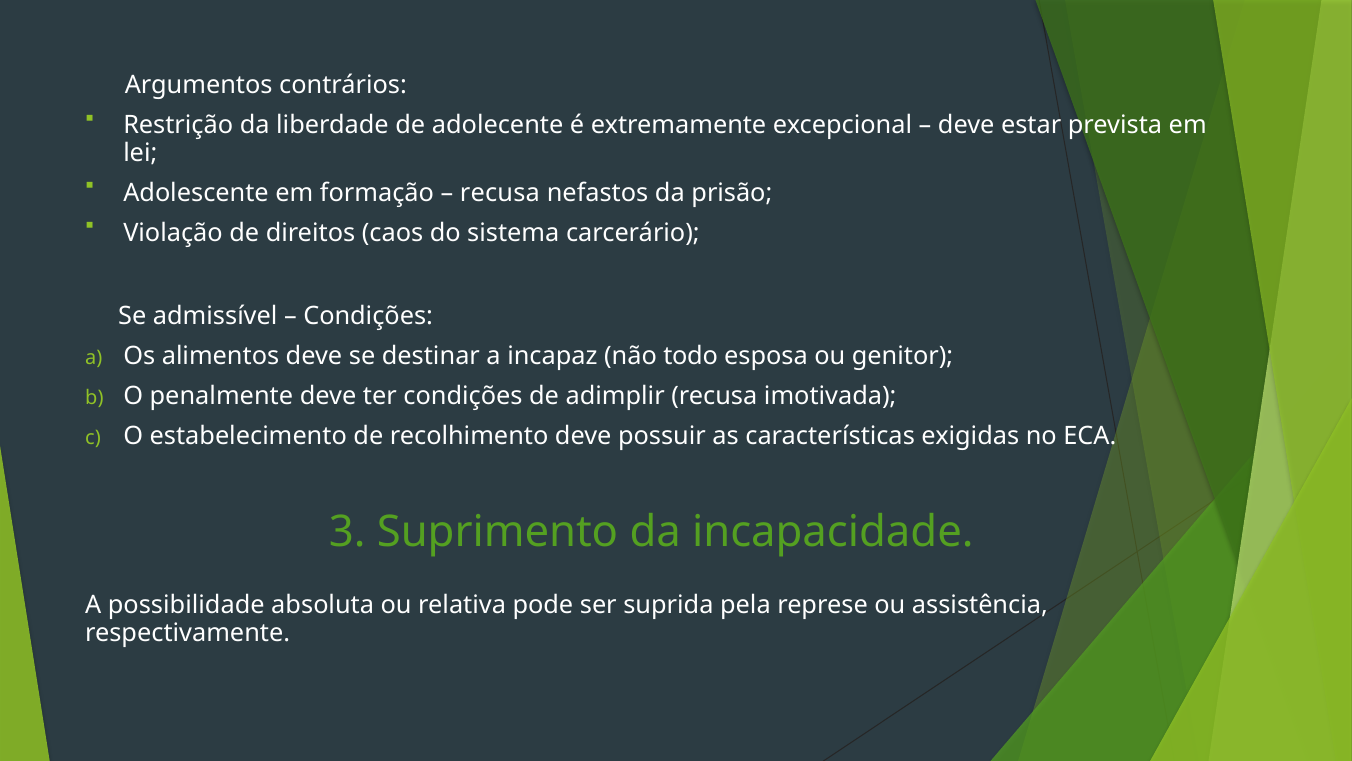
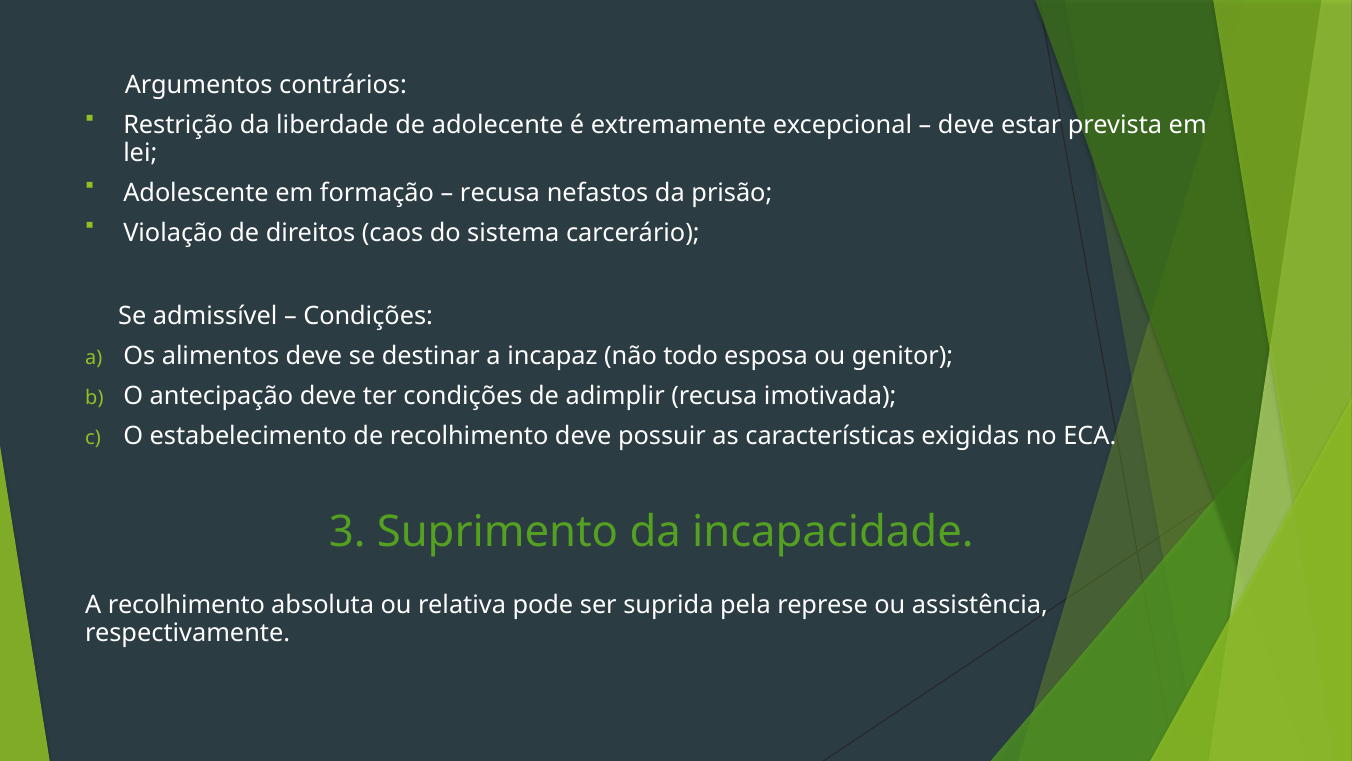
penalmente: penalmente -> antecipação (221, 396)
A possibilidade: possibilidade -> recolhimento (186, 605)
